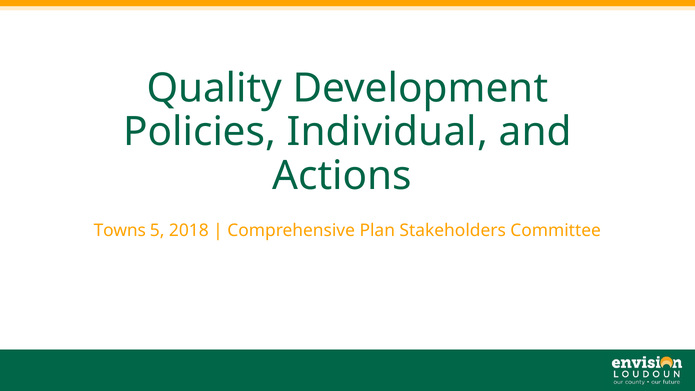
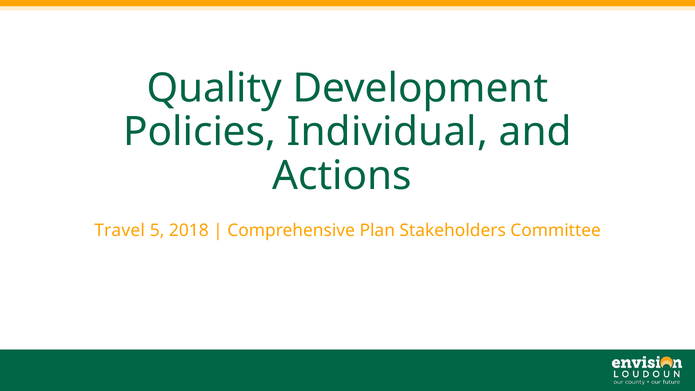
Towns: Towns -> Travel (120, 230)
